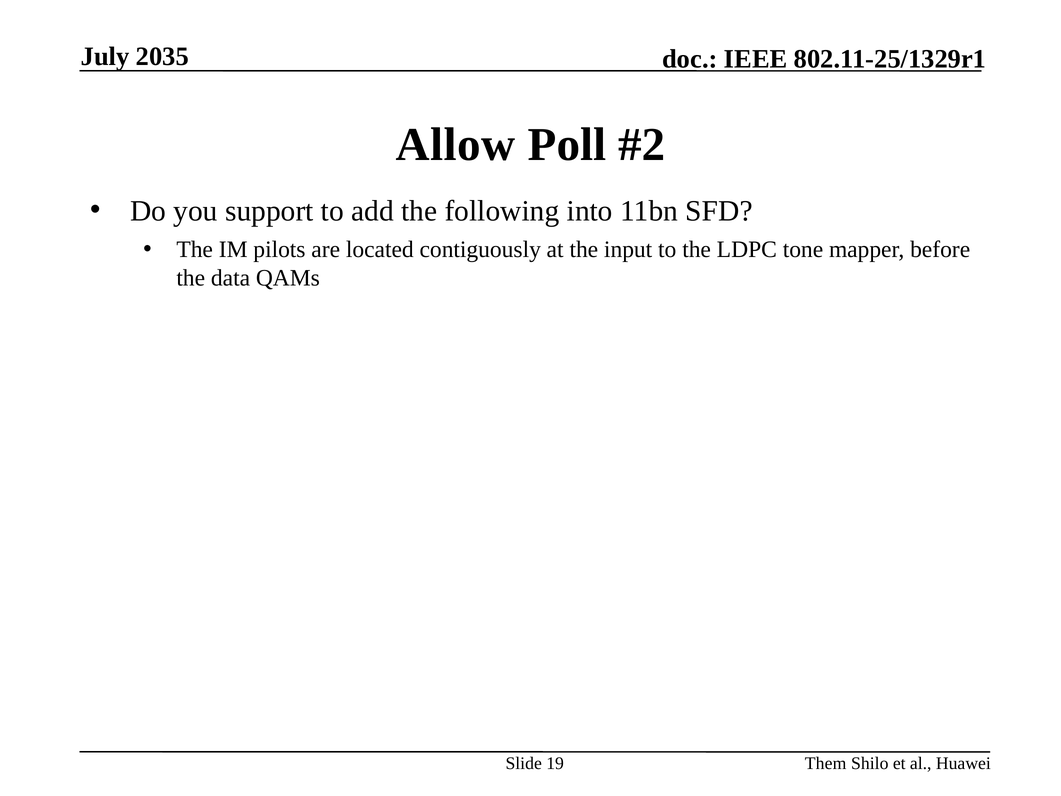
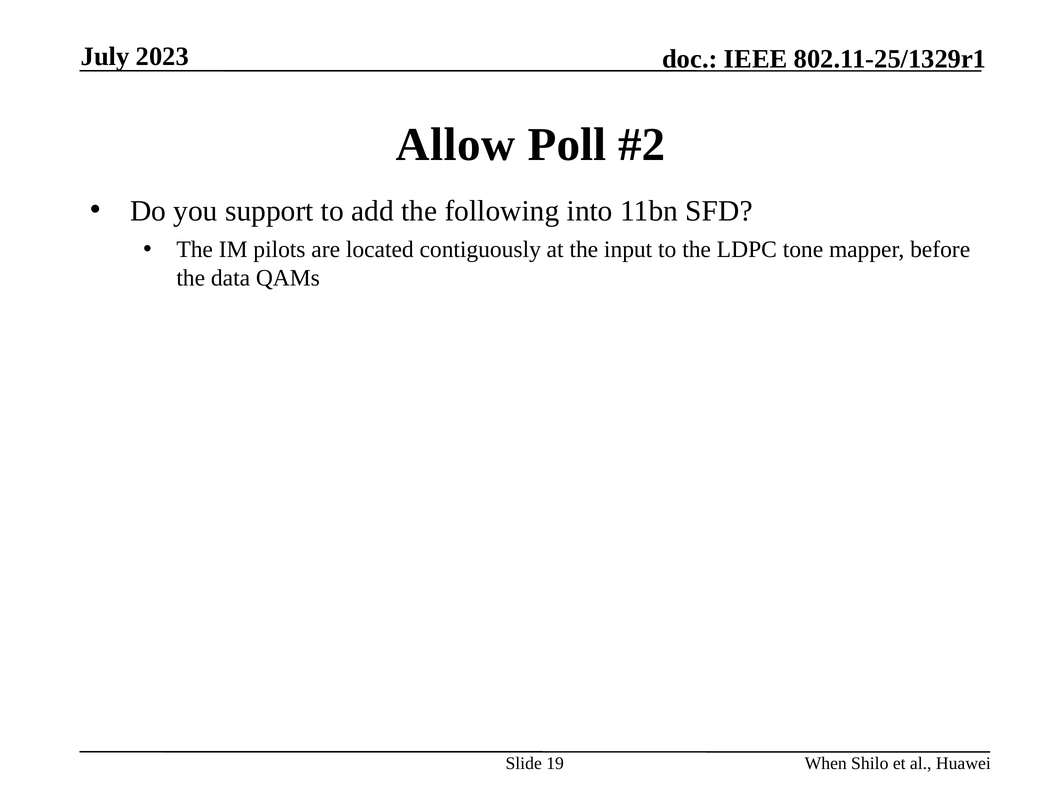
2035: 2035 -> 2023 (162, 56)
Them: Them -> When (826, 763)
